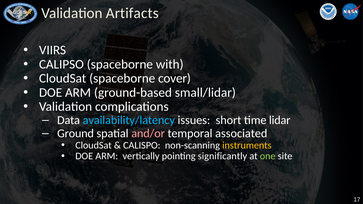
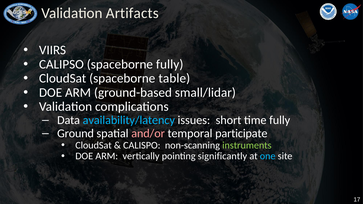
spaceborne with: with -> fully (170, 64)
cover: cover -> table (174, 78)
time lidar: lidar -> fully (280, 120)
associated: associated -> participate (241, 133)
instruments colour: yellow -> light green (247, 145)
one colour: light green -> light blue (268, 156)
